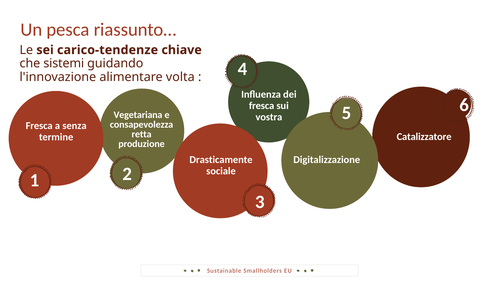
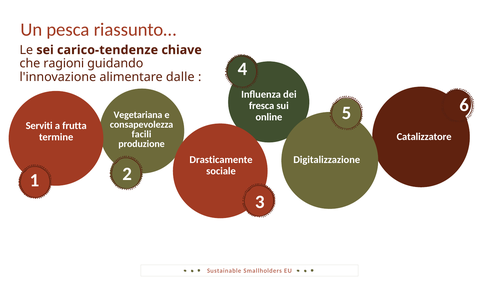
sistemi: sistemi -> ragioni (64, 63)
volta: volta -> dalle (180, 77)
vostra: vostra -> online (269, 117)
Fresca: Fresca -> Serviti (39, 126)
senza: senza -> frutta (75, 126)
retta: retta -> facili (141, 134)
